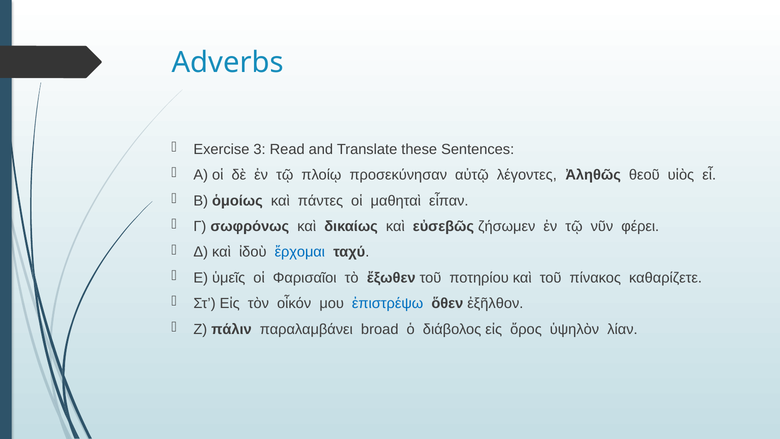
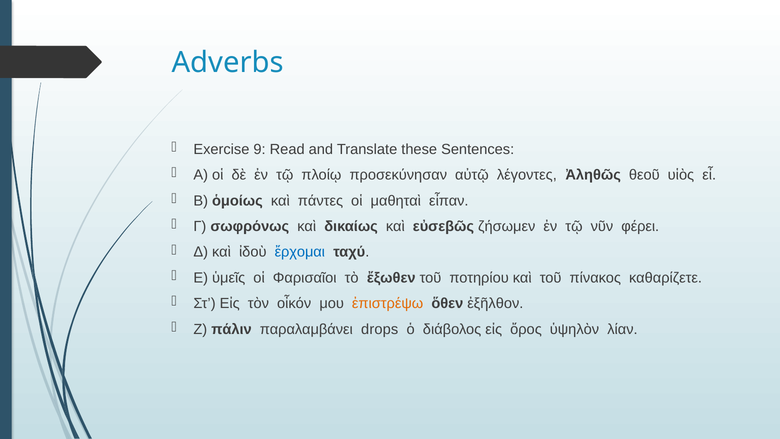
3: 3 -> 9 (260, 149)
ἐπιστρέψω colour: blue -> orange (388, 303)
broad: broad -> drops (380, 329)
